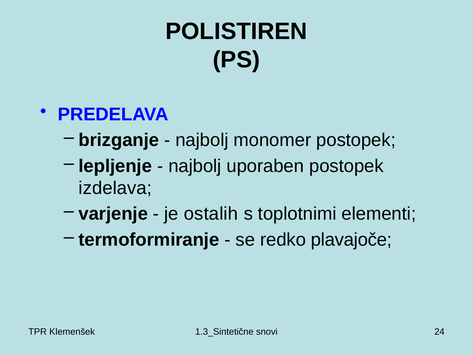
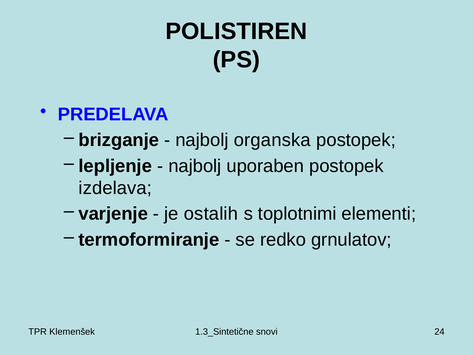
monomer: monomer -> organska (272, 140)
plavajoče: plavajoče -> grnulatov (351, 239)
